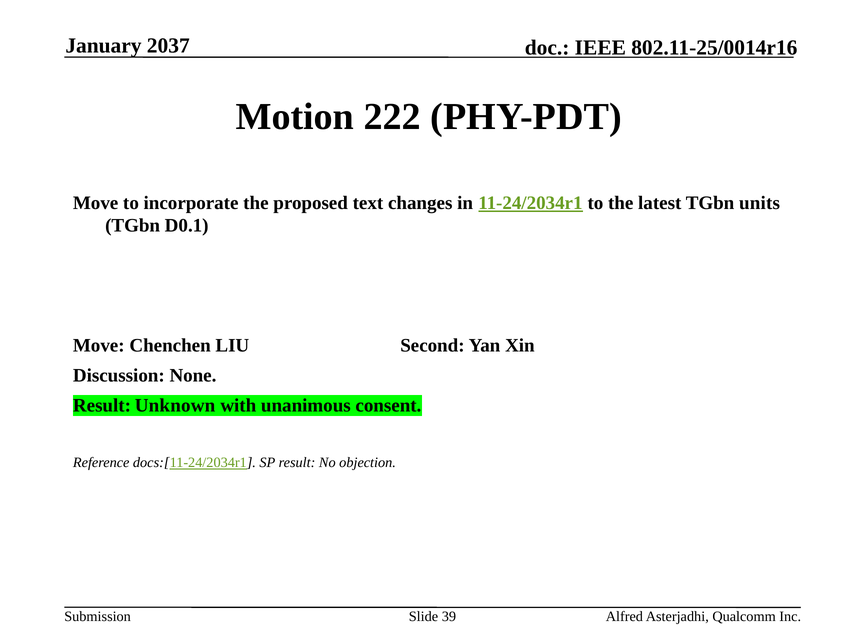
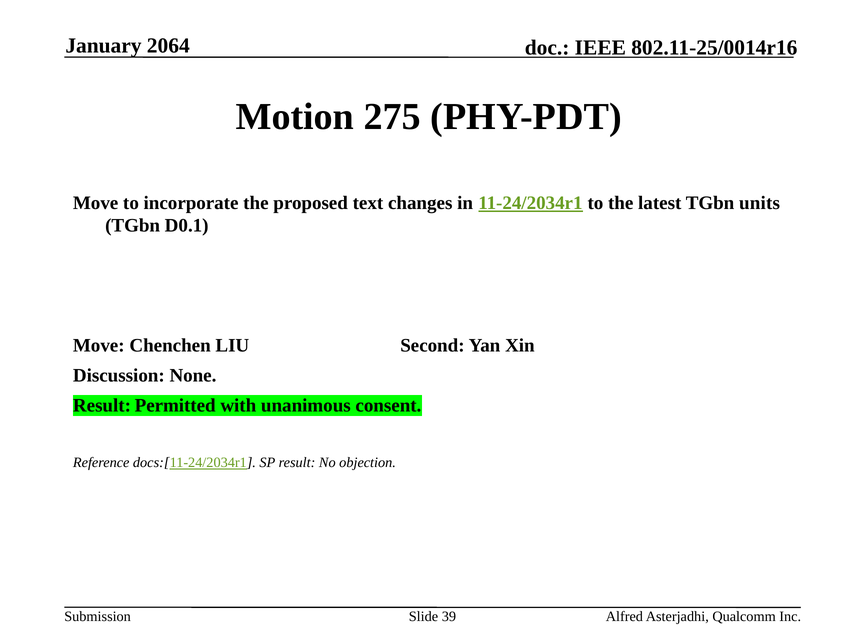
2037: 2037 -> 2064 (168, 45)
222: 222 -> 275 (392, 117)
Unknown: Unknown -> Permitted (175, 406)
